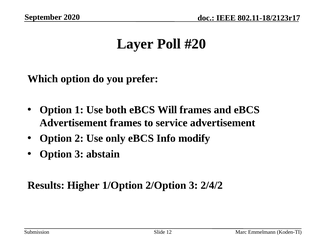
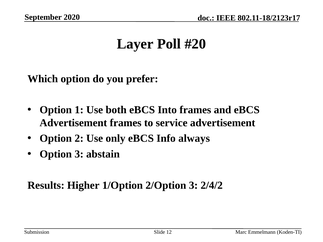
Will: Will -> Into (167, 110)
modify: modify -> always (194, 139)
